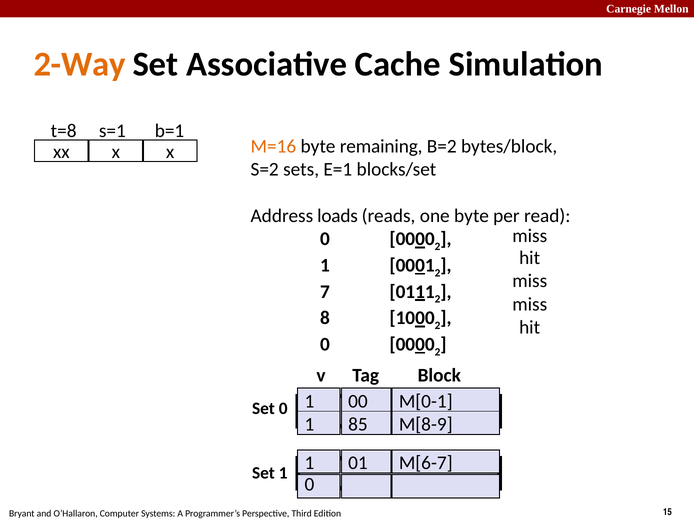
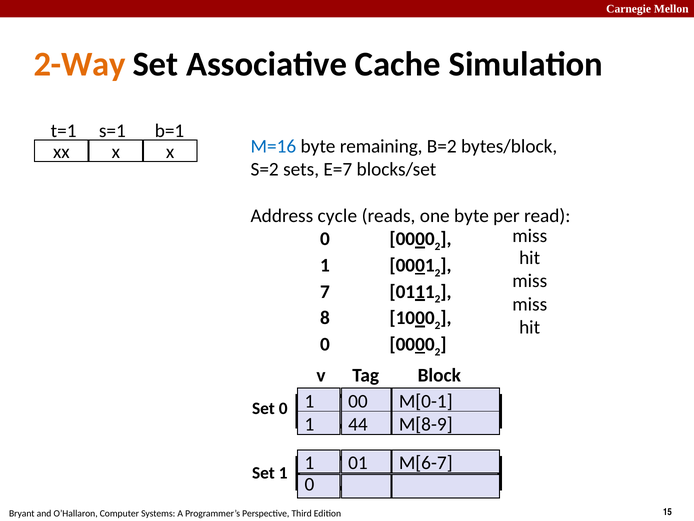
t=8: t=8 -> t=1 (64, 131)
M=16 colour: orange -> blue (273, 146)
E=1: E=1 -> E=7 (338, 169)
loads: loads -> cycle (337, 216)
85: 85 -> 44 (358, 424)
